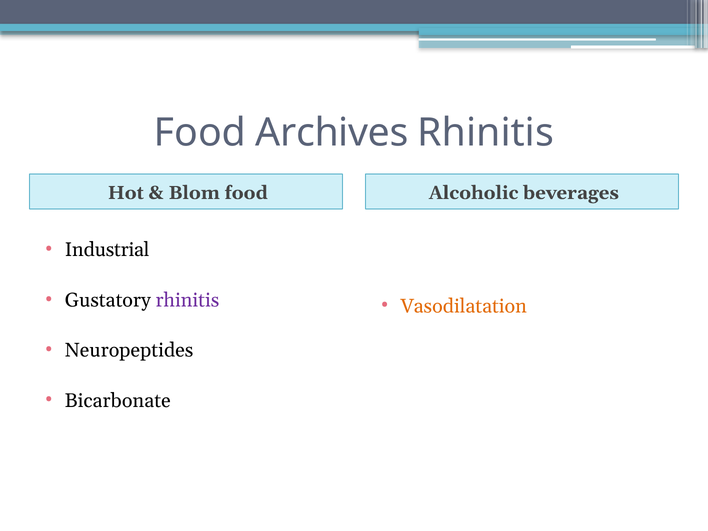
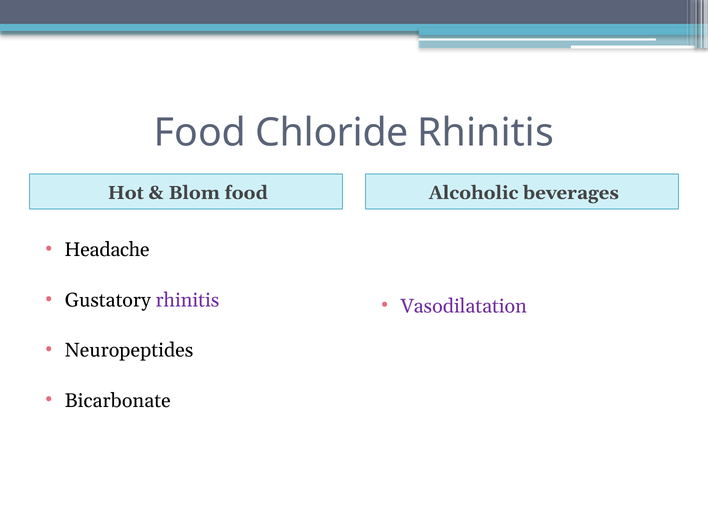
Archives: Archives -> Chloride (332, 133)
Industrial: Industrial -> Headache (107, 250)
Vasodilatation colour: orange -> purple (464, 306)
